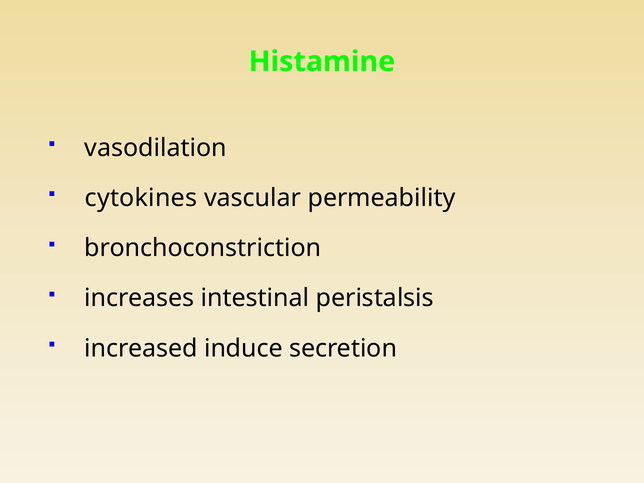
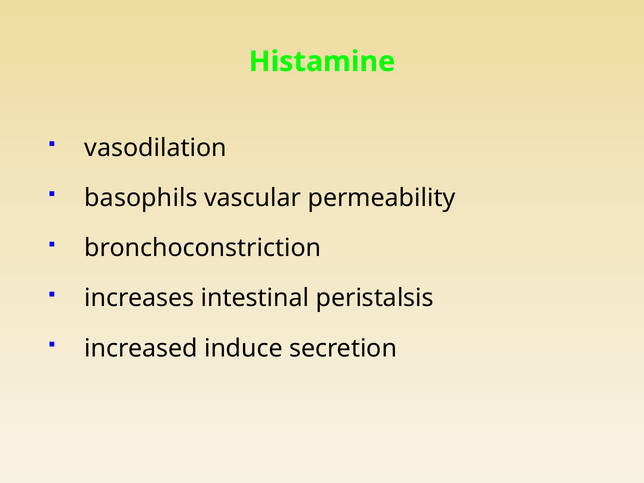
cytokines: cytokines -> basophils (141, 198)
